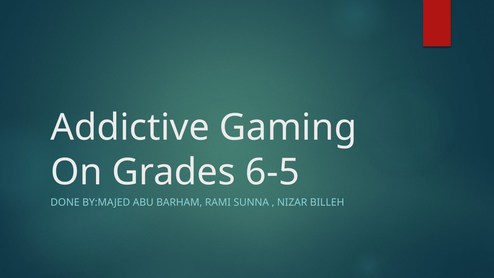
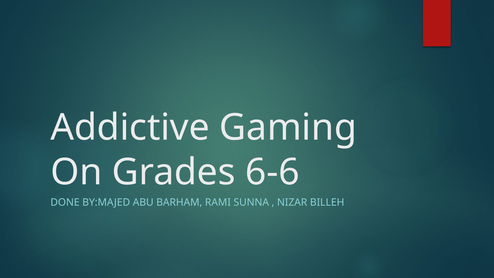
6-5: 6-5 -> 6-6 (272, 172)
